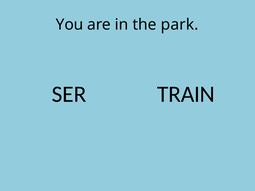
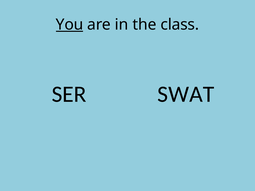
You underline: none -> present (70, 25)
park: park -> class (180, 25)
TRAIN: TRAIN -> SWAT (186, 94)
